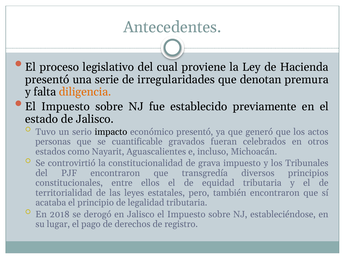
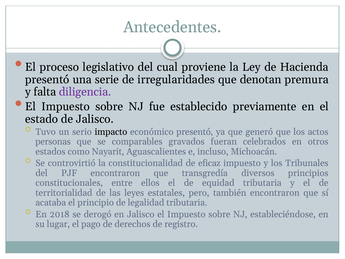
diligencia colour: orange -> purple (85, 92)
cuantificable: cuantificable -> comparables (137, 142)
grava: grava -> eficaz (209, 163)
